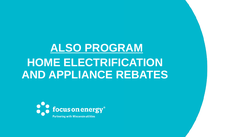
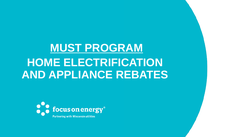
ALSO: ALSO -> MUST (66, 48)
